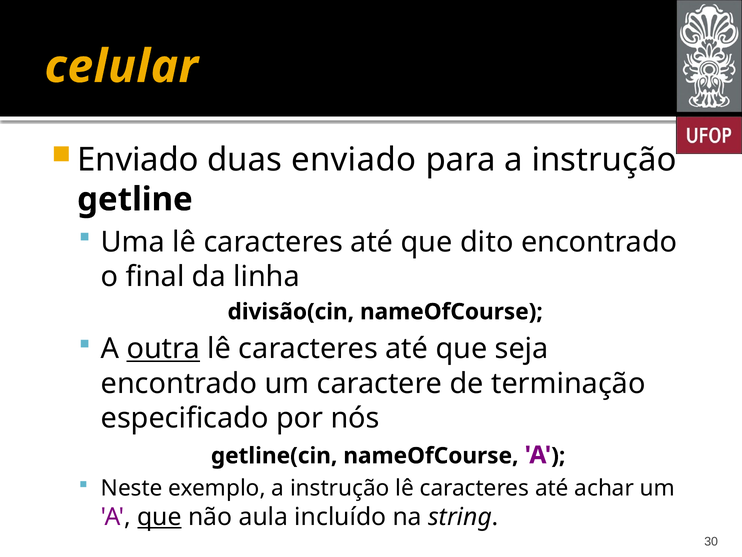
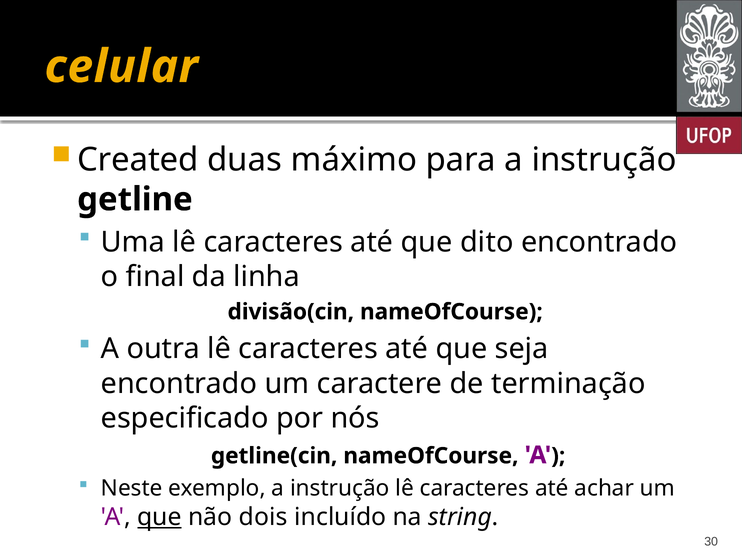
Enviado: Enviado -> Created (138, 160)
duas enviado: enviado -> máximo (354, 160)
outra underline: present -> none (163, 349)
aula: aula -> dois (263, 517)
